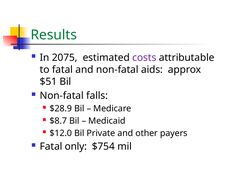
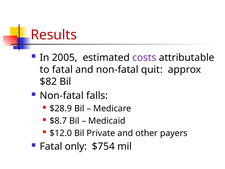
Results colour: green -> red (54, 35)
2075: 2075 -> 2005 (65, 57)
aids: aids -> quit (152, 69)
$51: $51 -> $82 (48, 81)
